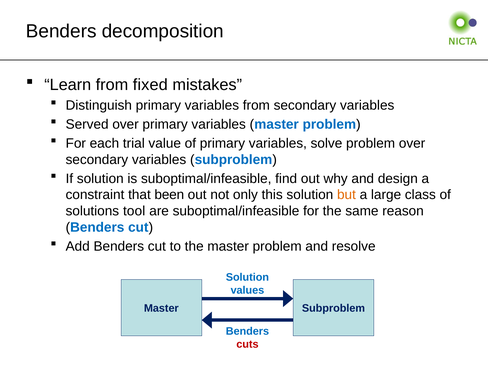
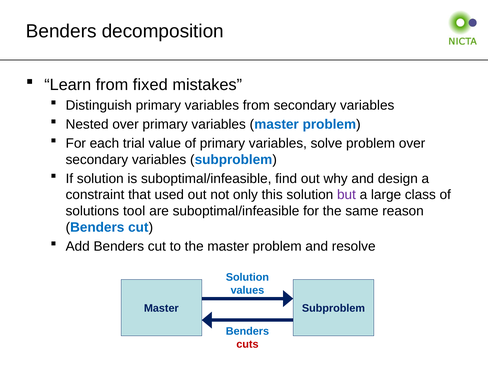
Served: Served -> Nested (87, 124)
been: been -> used (169, 195)
but colour: orange -> purple (346, 195)
